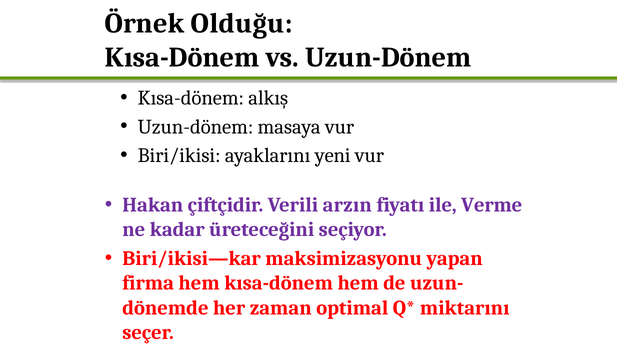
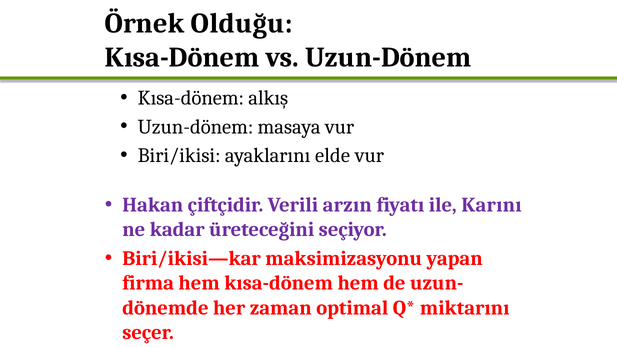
yeni: yeni -> elde (333, 156)
Verme: Verme -> Karını (492, 205)
